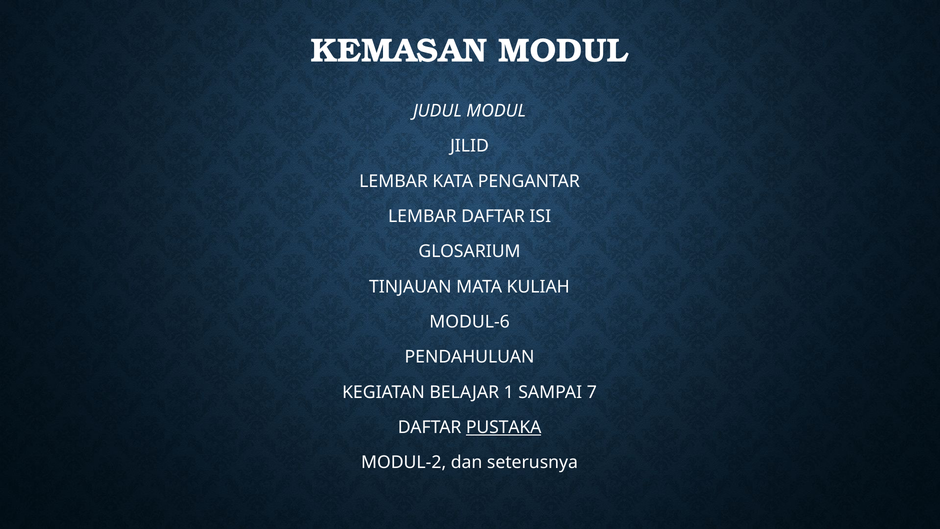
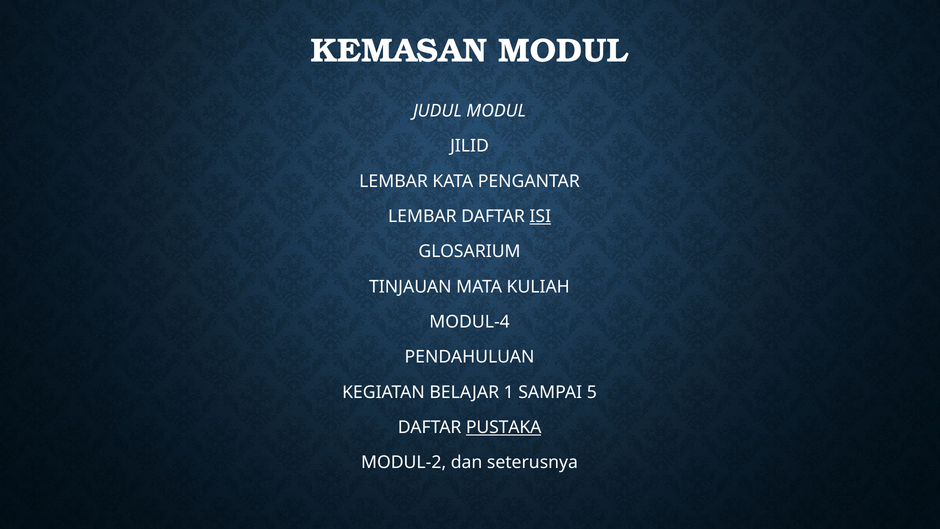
ISI underline: none -> present (540, 216)
MODUL-6: MODUL-6 -> MODUL-4 (470, 322)
7: 7 -> 5 (592, 392)
